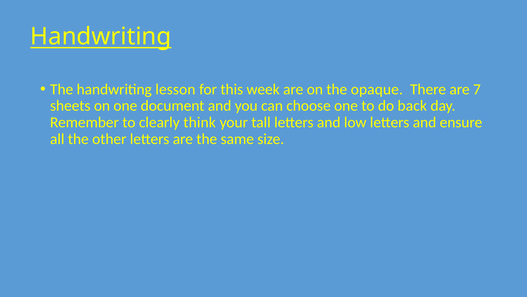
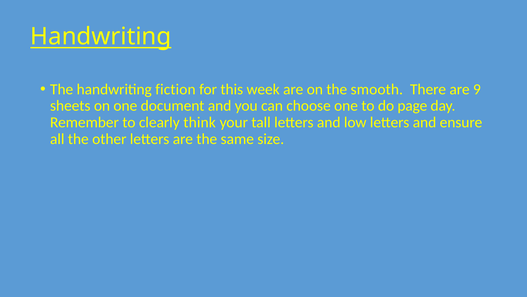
lesson: lesson -> fiction (175, 89)
opaque: opaque -> smooth (377, 89)
7: 7 -> 9 (477, 89)
back: back -> page (412, 106)
